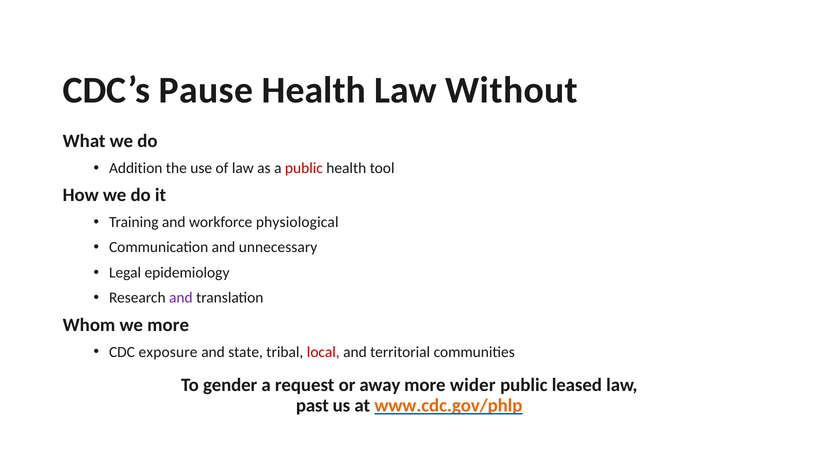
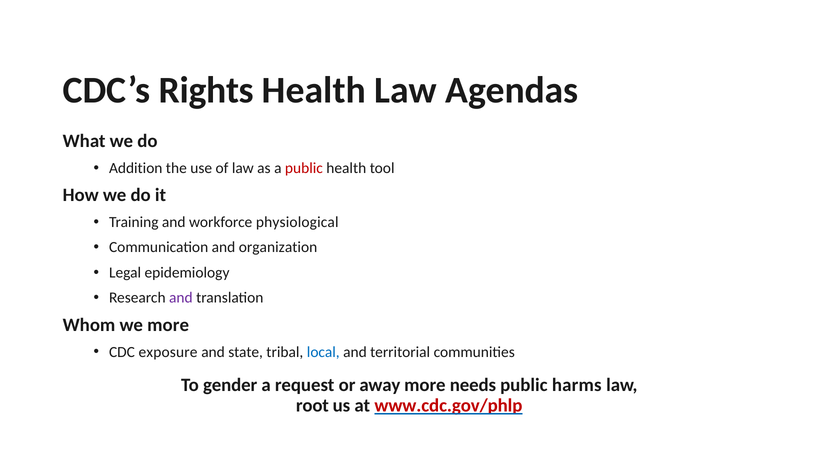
Pause: Pause -> Rights (206, 90)
Without: Without -> Agendas (512, 90)
unnecessary: unnecessary -> organization (278, 247)
local colour: red -> blue (323, 352)
wider: wider -> needs (473, 385)
leased: leased -> harms (577, 385)
past: past -> root (312, 406)
www.cdc.gov/phlp colour: orange -> red (448, 406)
